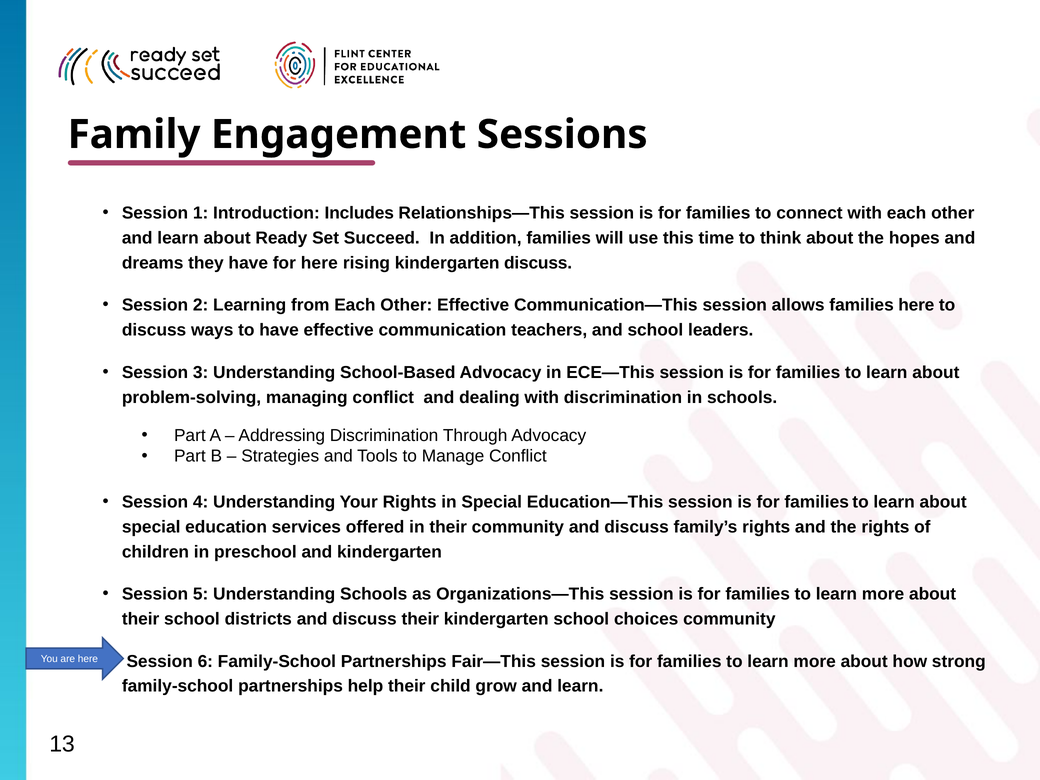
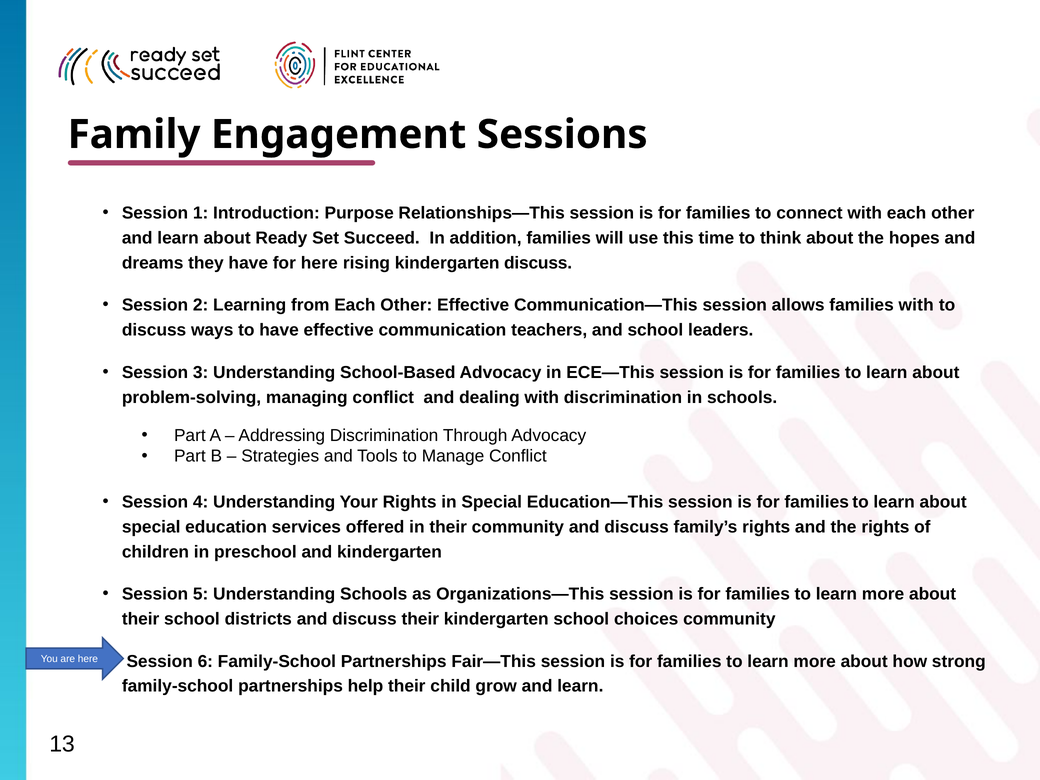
Includes: Includes -> Purpose (359, 213)
families here: here -> with (916, 305)
